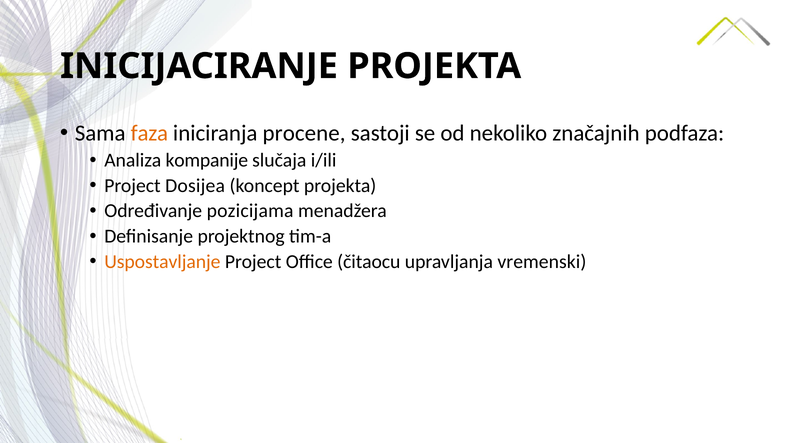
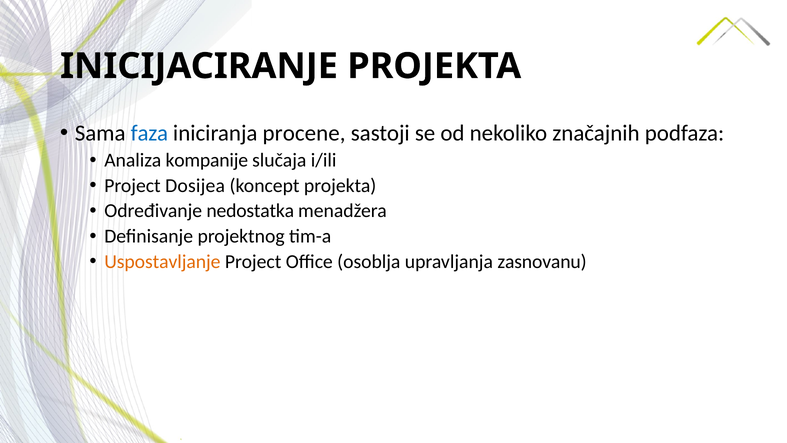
faza colour: orange -> blue (149, 133)
pozicijama: pozicijama -> nedostatka (250, 211)
čitaocu: čitaocu -> osoblja (369, 262)
vremenski: vremenski -> zasnovanu (542, 262)
